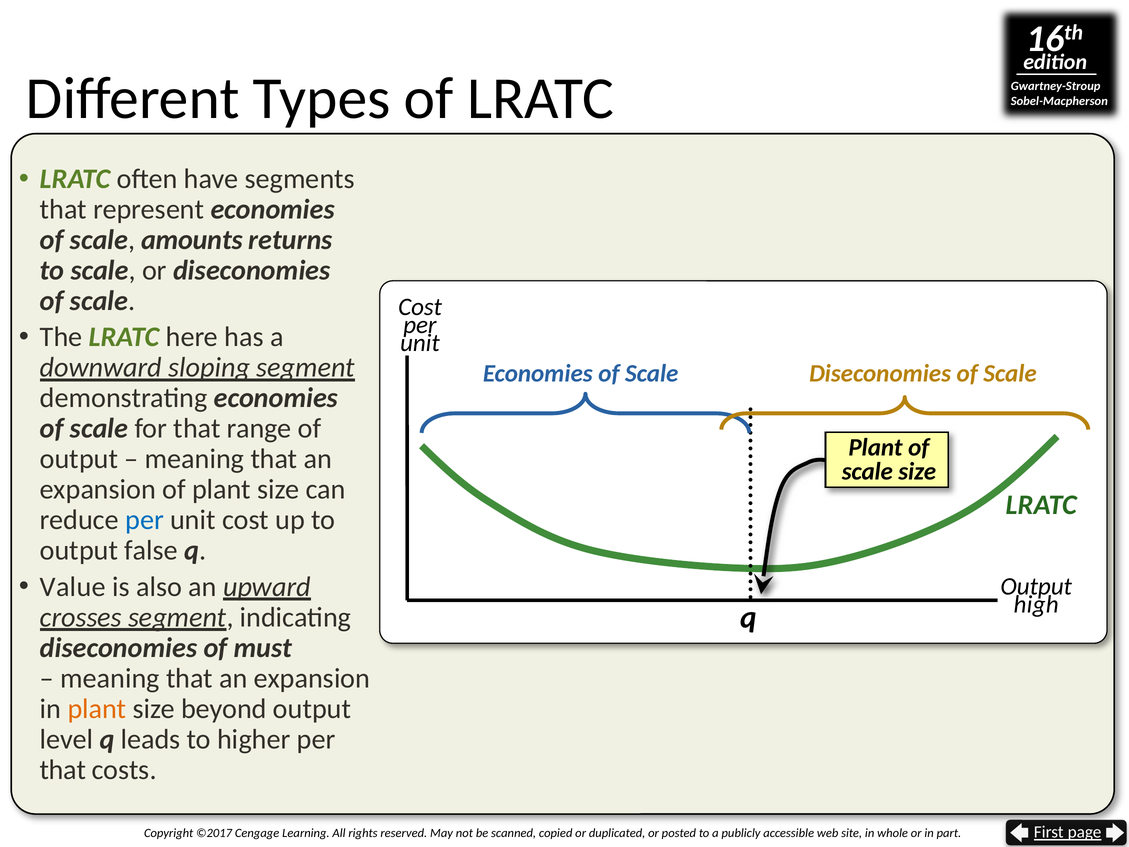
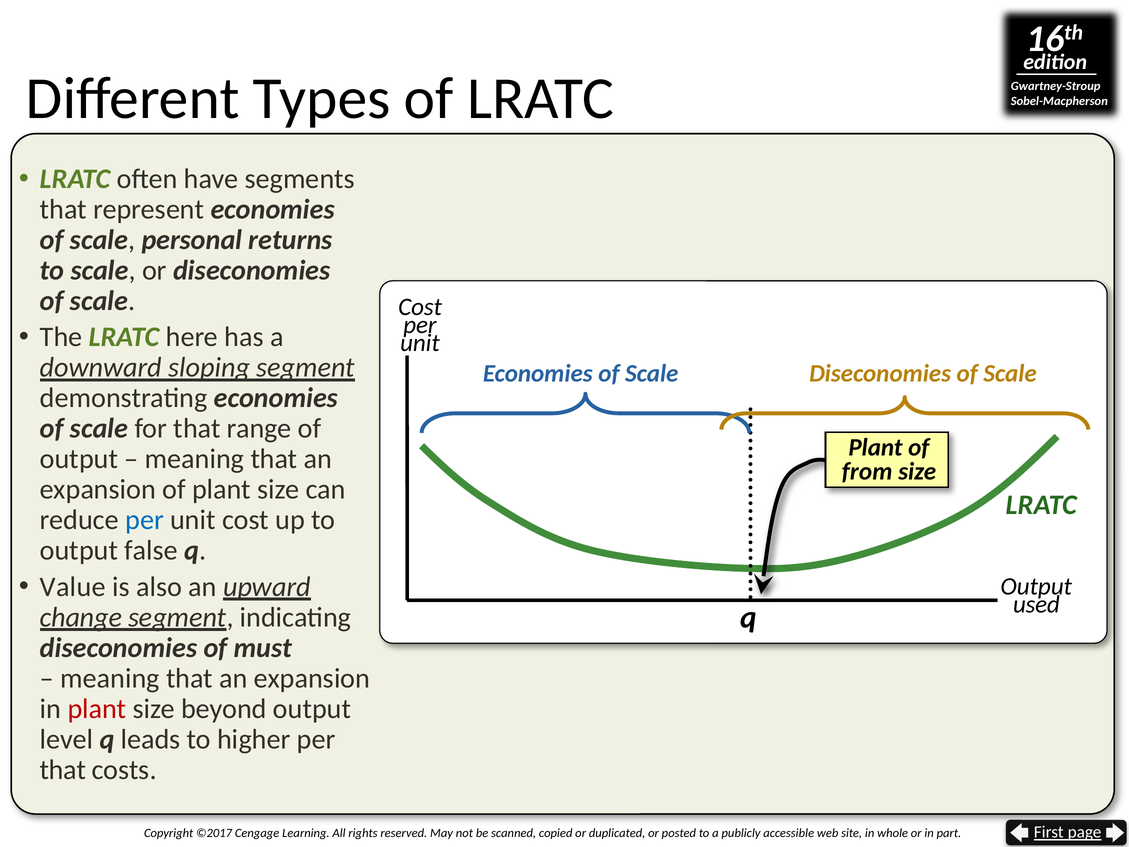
amounts: amounts -> personal (192, 240)
scale: scale -> from (867, 471)
high: high -> used (1036, 604)
crosses: crosses -> change (81, 617)
plant colour: orange -> red (97, 709)
